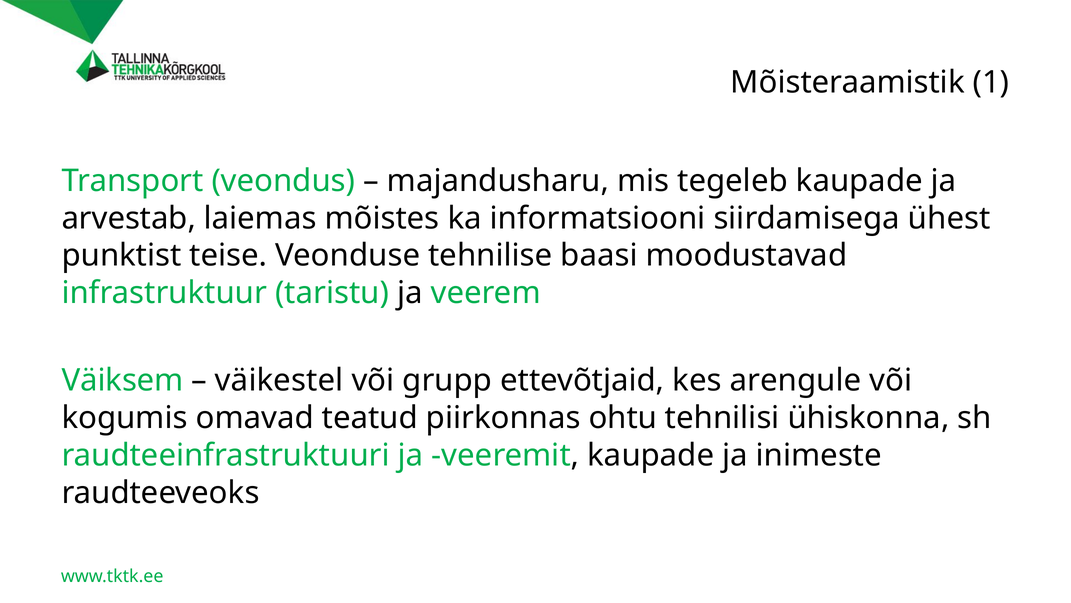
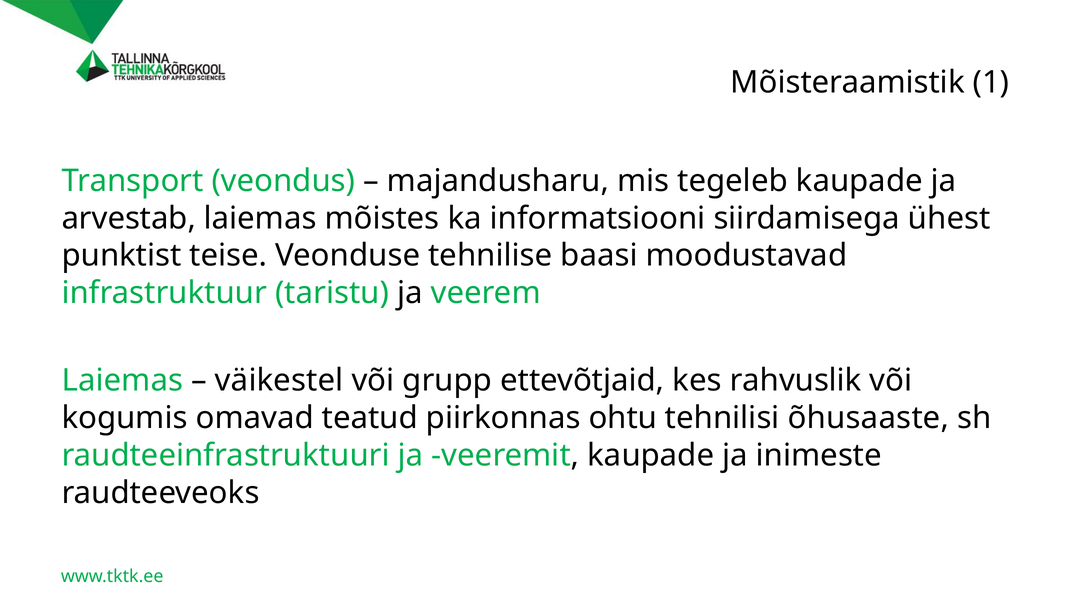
Väiksem: Väiksem -> Laiemas (122, 380)
arengule: arengule -> rahvuslik (796, 380)
ühiskonna: ühiskonna -> õhusaaste (868, 418)
